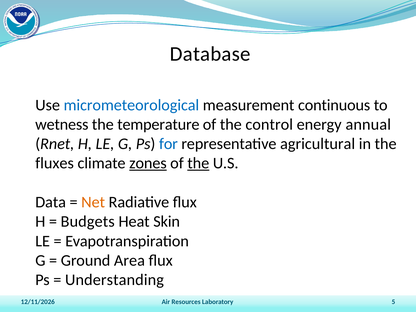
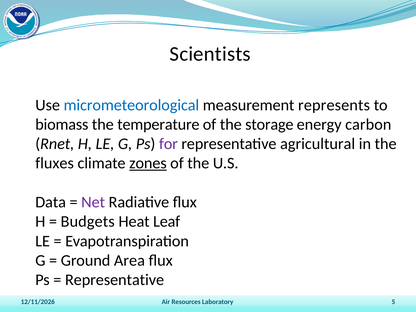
Database: Database -> Scientists (210, 54)
continuous: continuous -> represents (334, 105)
wetness: wetness -> biomass (62, 124)
control: control -> storage (269, 124)
annual: annual -> carbon (368, 124)
for colour: blue -> purple (168, 144)
the underline: present -> none (198, 163)
Net colour: orange -> purple (93, 202)
Skin: Skin -> Leaf (167, 222)
Understanding: Understanding -> Representative (115, 280)
